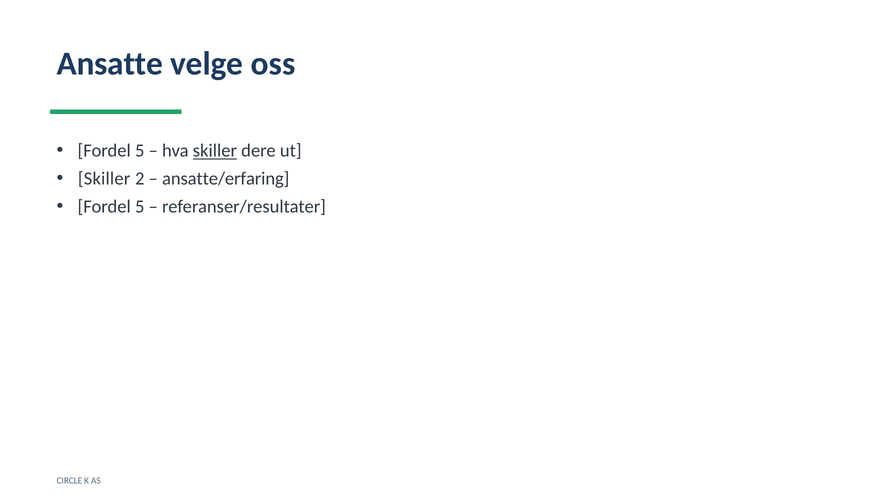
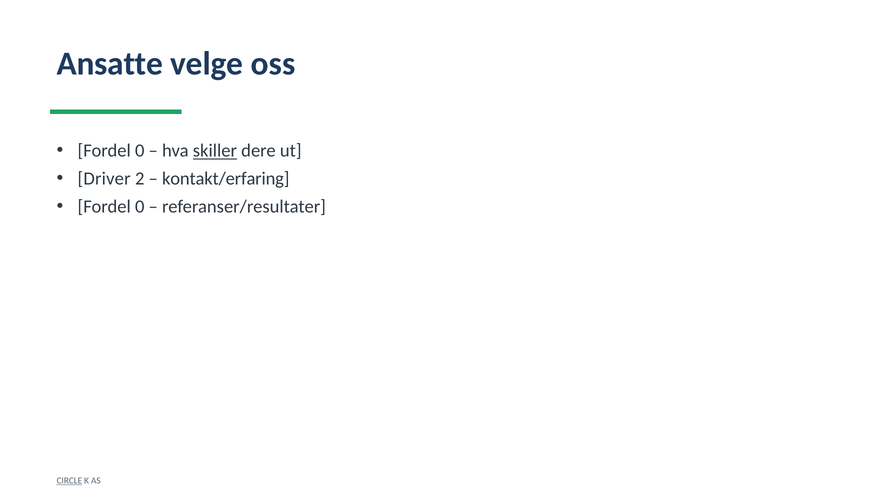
5: 5 -> 0 (140, 151)
Skiller: Skiller -> Driver (104, 179)
ansatte/erfaring: ansatte/erfaring -> kontakt/erfaring (226, 179)
5: 5 -> 0 (140, 207)
CIRCLE underline: none -> present (69, 481)
